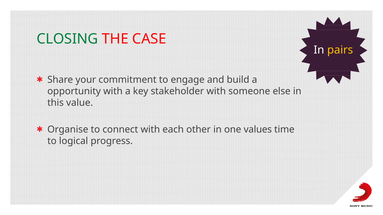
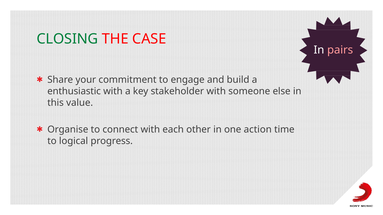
pairs colour: yellow -> pink (340, 50)
opportunity: opportunity -> enthusiastic (74, 91)
values: values -> action (258, 130)
